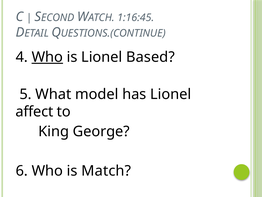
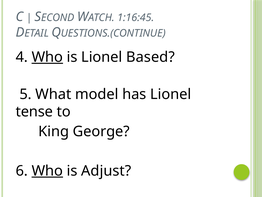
affect: affect -> tense (34, 111)
Who underline: none -> present (47, 170)
Match: Match -> Adjust (106, 170)
